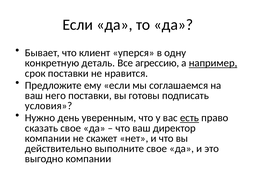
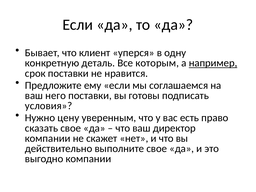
агрессию: агрессию -> которым (157, 63)
день: день -> цену (68, 118)
есть underline: present -> none (189, 118)
